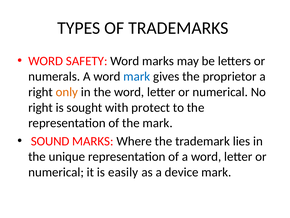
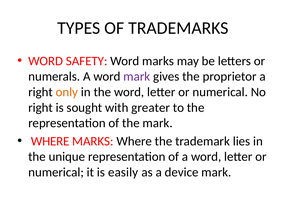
mark colour: blue -> purple (137, 76)
protect: protect -> greater (151, 107)
SOUND: SOUND -> WHERE (50, 141)
